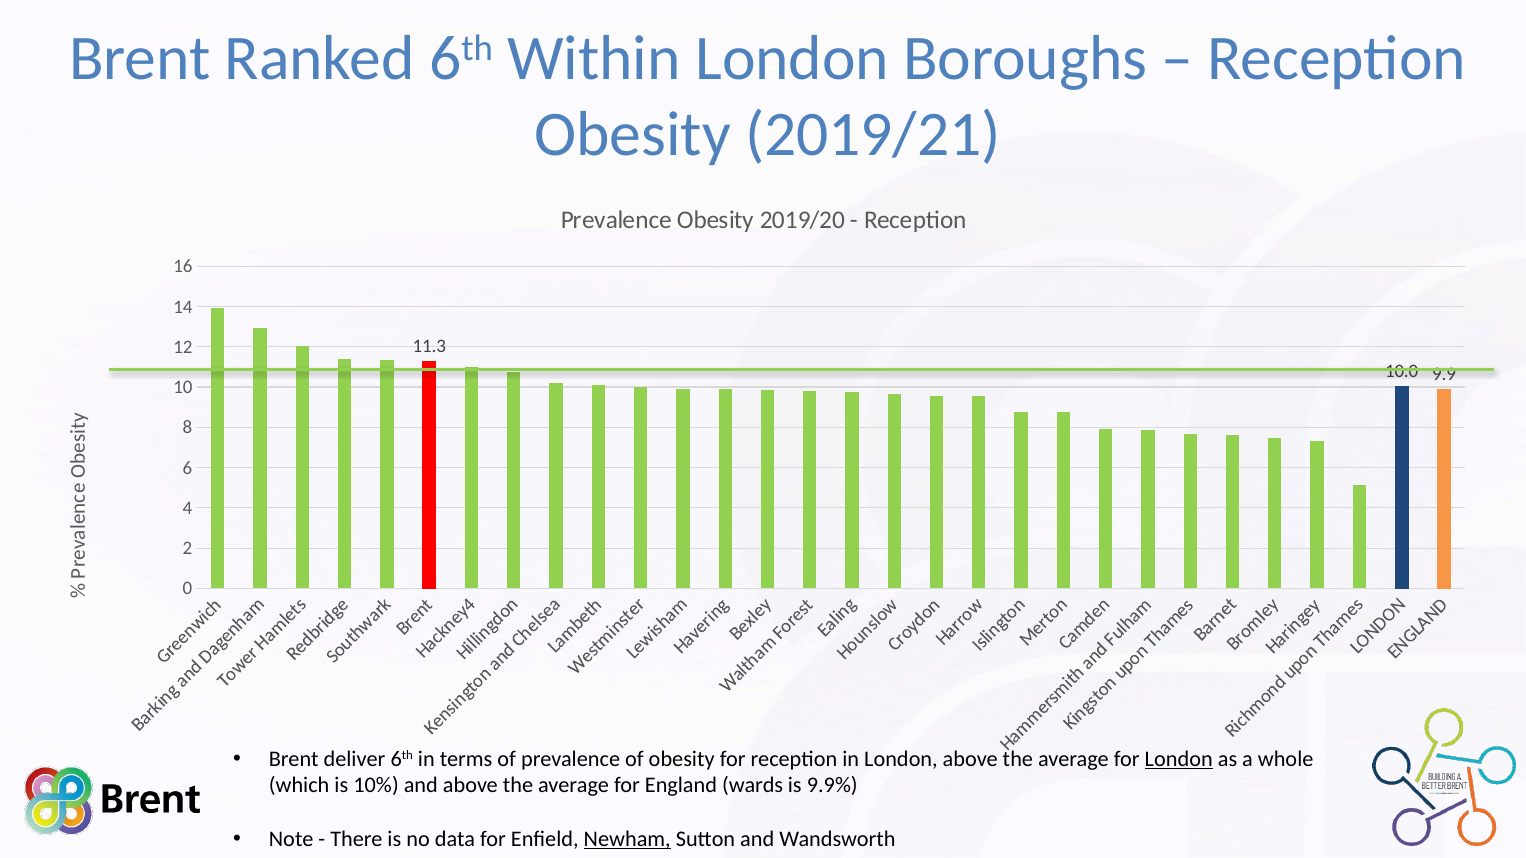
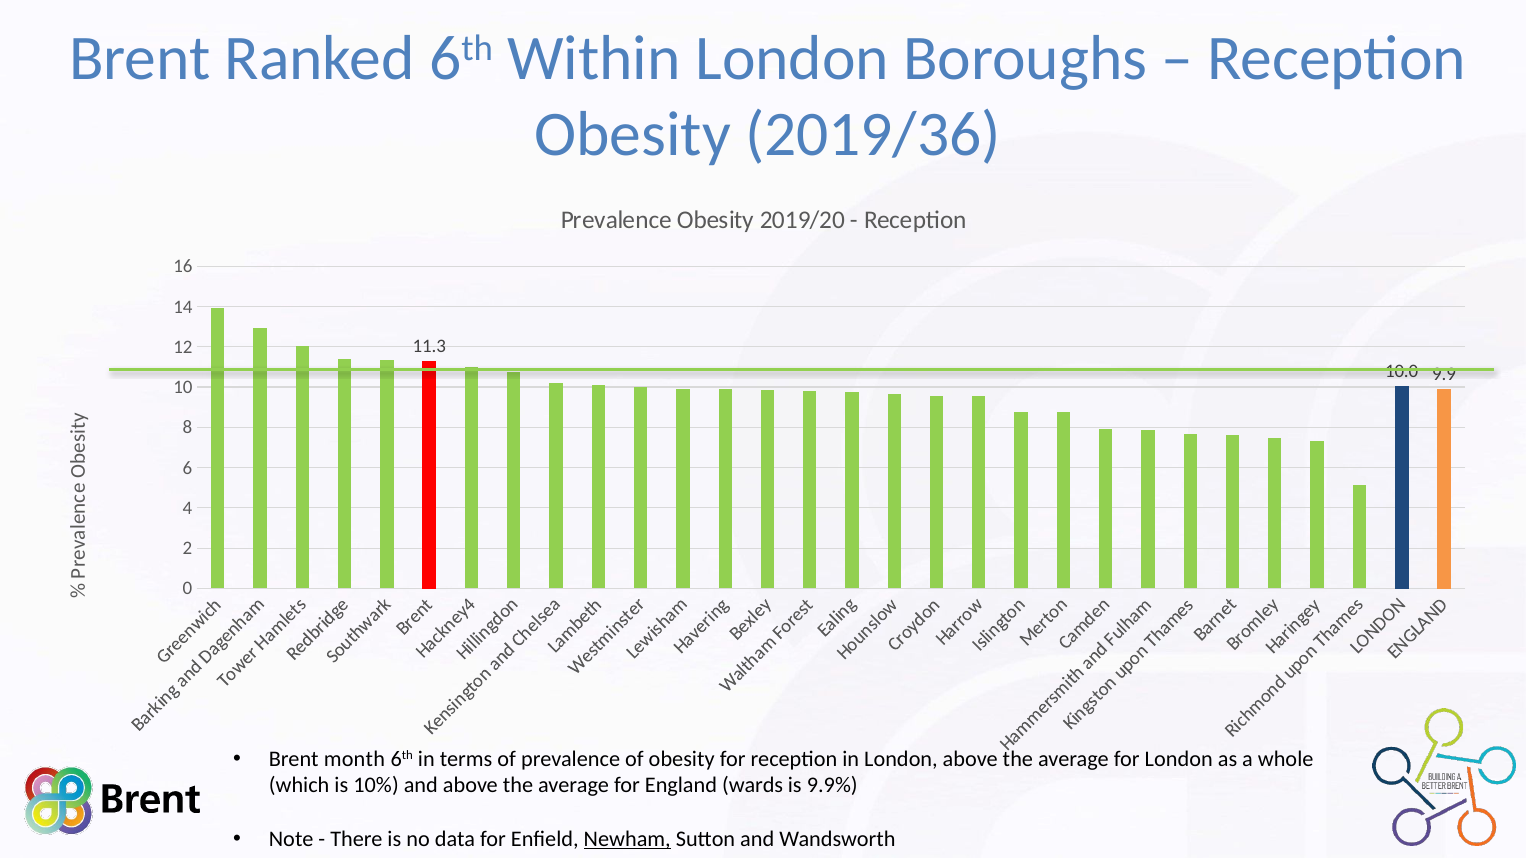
2019/21: 2019/21 -> 2019/36 (873, 135)
deliver: deliver -> month (354, 759)
London underline: present -> none (1179, 759)
